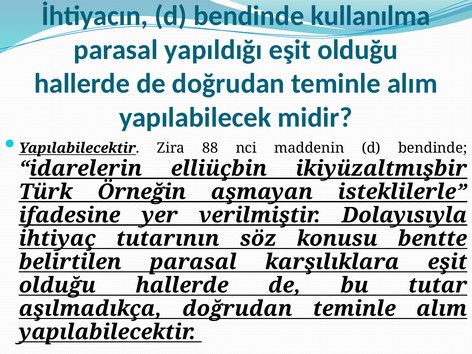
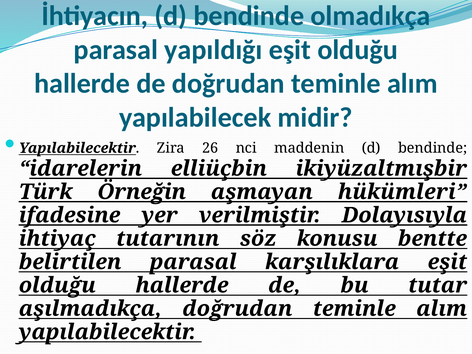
kullanılma: kullanılma -> olmadıkça (370, 16)
88: 88 -> 26 (210, 148)
isteklilerle: isteklilerle -> hükümleri (402, 192)
